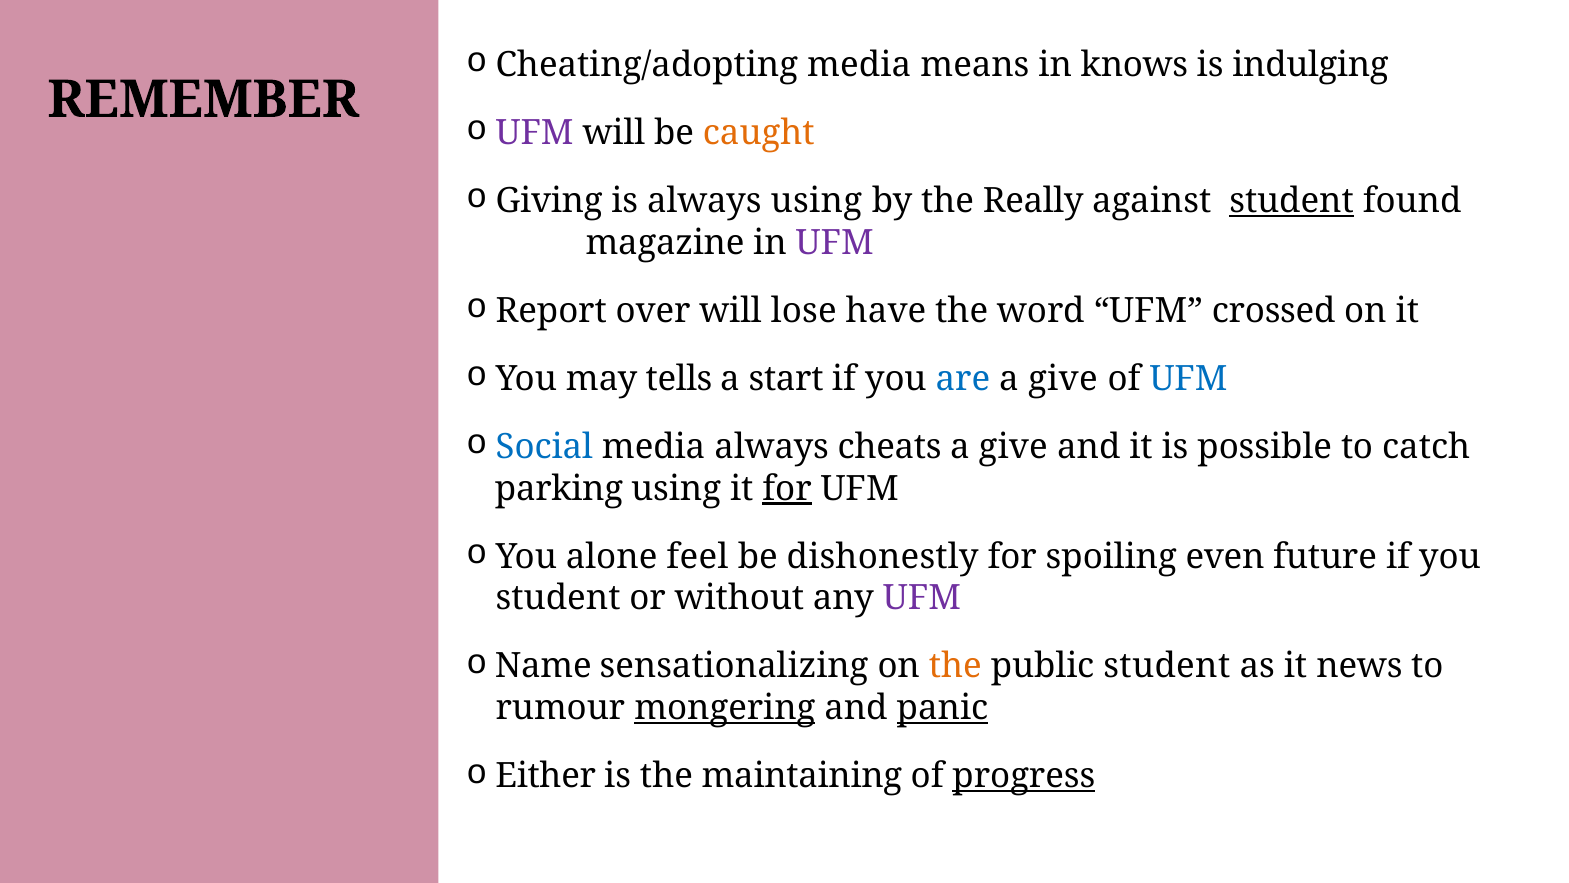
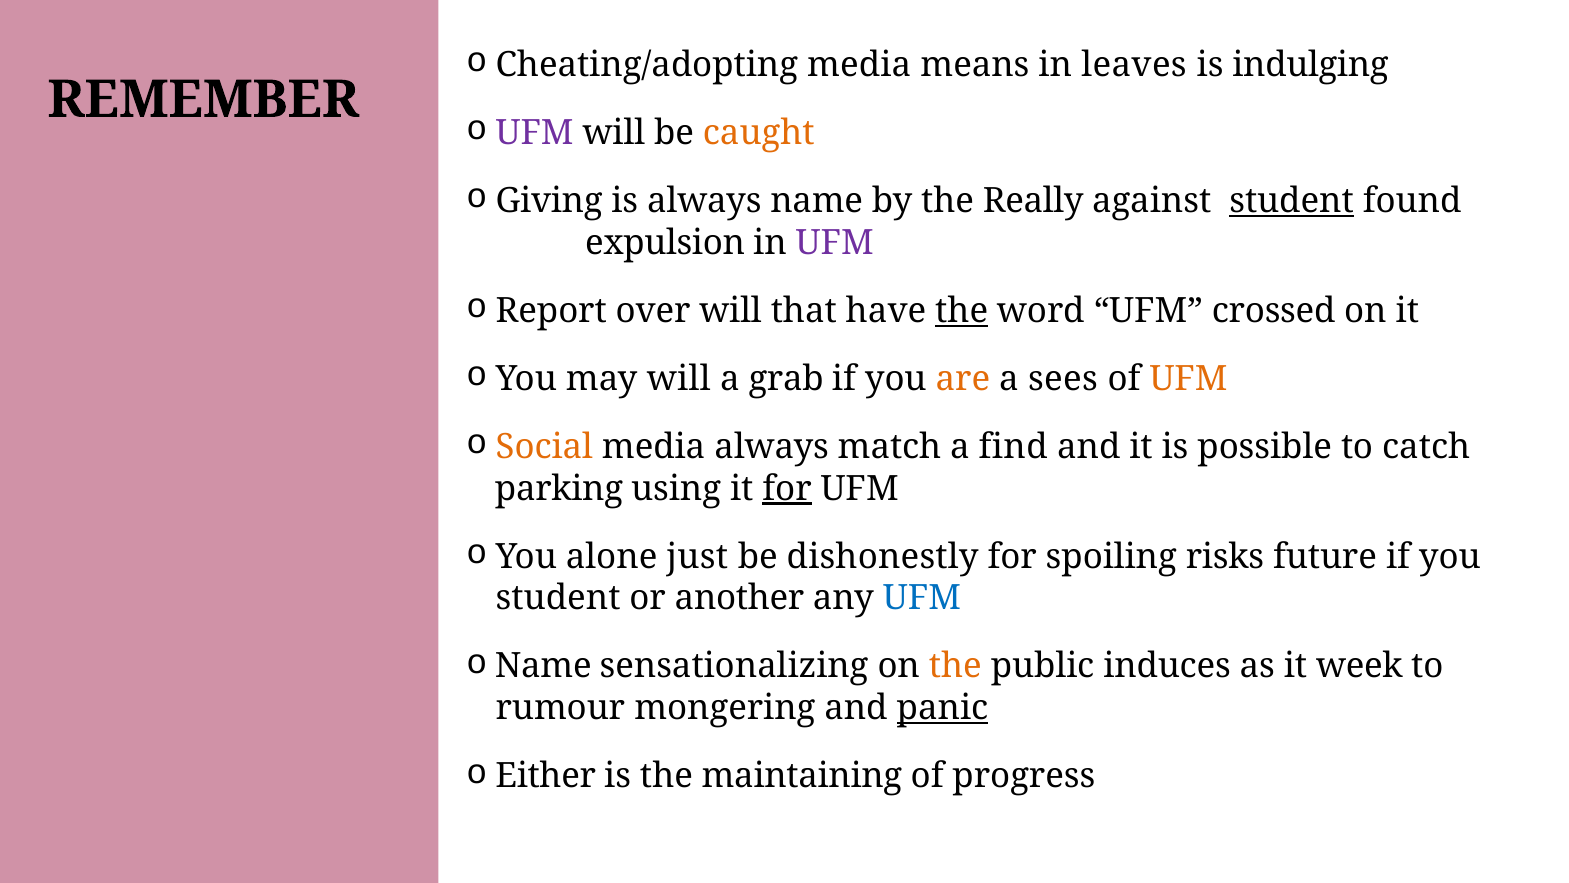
knows: knows -> leaves (1134, 65)
always using: using -> name (817, 201)
magazine: magazine -> expulsion (665, 242)
lose: lose -> that (804, 310)
the underline: none -> present (962, 310)
may tells: tells -> will (679, 378)
start: start -> grab (786, 378)
are colour: blue -> orange (963, 378)
give: give -> sees (1063, 378)
UFM colour: blue -> orange (1189, 378)
Social colour: blue -> orange (544, 446)
cheats: cheats -> match (890, 446)
give: give -> find (1013, 446)
feel: feel -> just (697, 556)
even: even -> risks (1225, 556)
without: without -> another (740, 598)
UFM colour: purple -> blue (922, 598)
public student: student -> induces (1167, 666)
news: news -> week (1359, 666)
mongering underline: present -> none (725, 708)
progress underline: present -> none (1024, 776)
